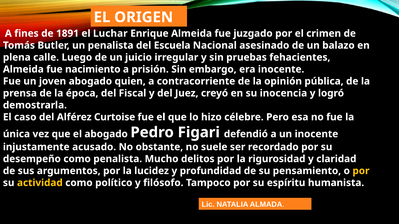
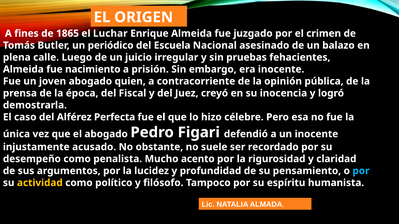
1891: 1891 -> 1865 (68, 33)
un penalista: penalista -> periódico (111, 45)
Curtoise: Curtoise -> Perfecta (115, 117)
delitos: delitos -> acento (198, 159)
por colour: yellow -> light blue (361, 171)
